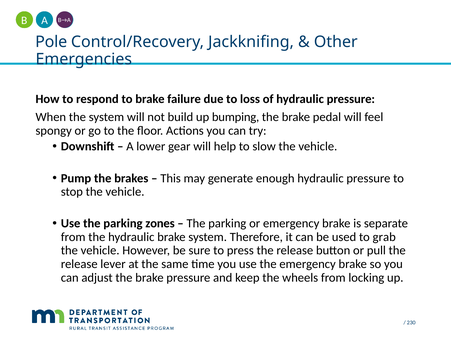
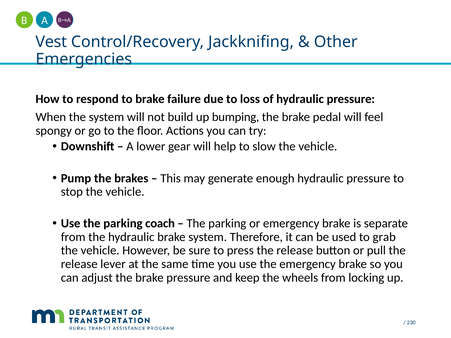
Pole: Pole -> Vest (51, 42)
zones: zones -> coach (160, 224)
